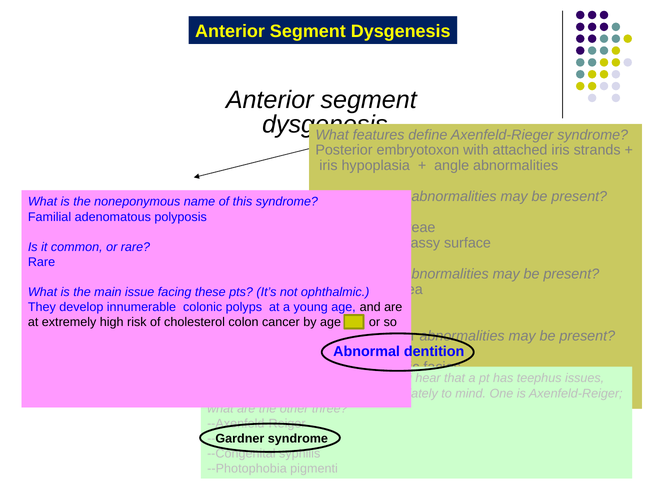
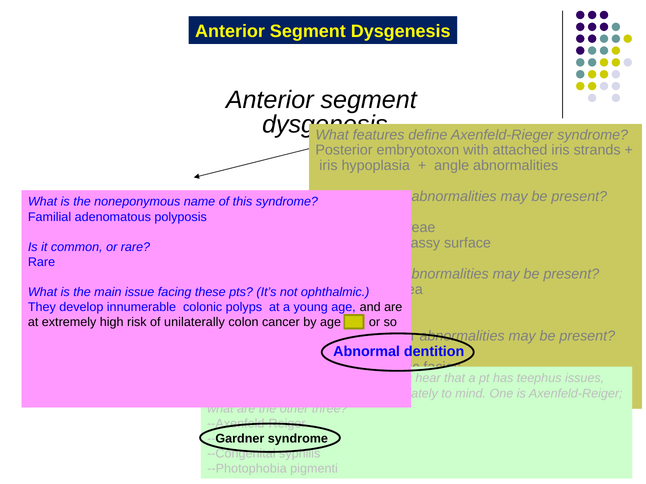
cholesterol: cholesterol -> unilaterally (194, 323)
